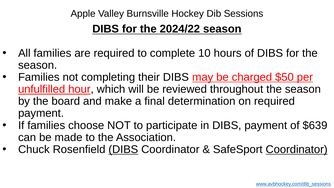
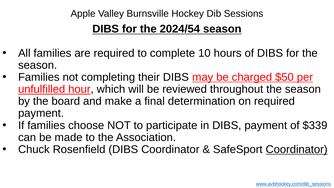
2024/22: 2024/22 -> 2024/54 (180, 29)
$639: $639 -> $339 (315, 125)
DIBS underline: present -> none (123, 149)
